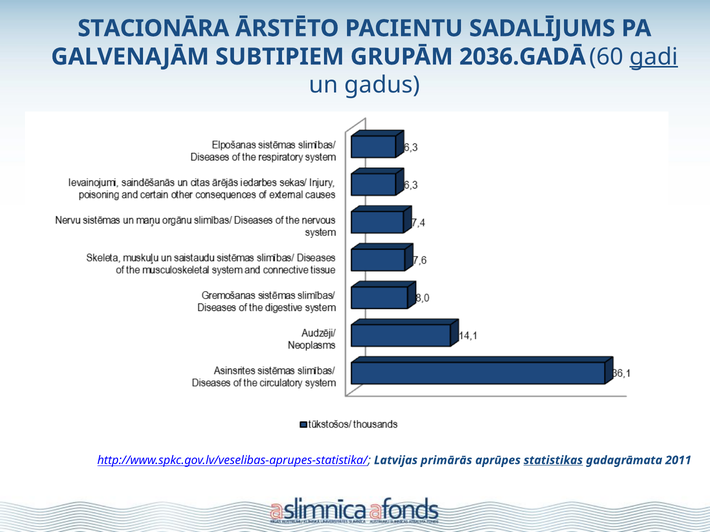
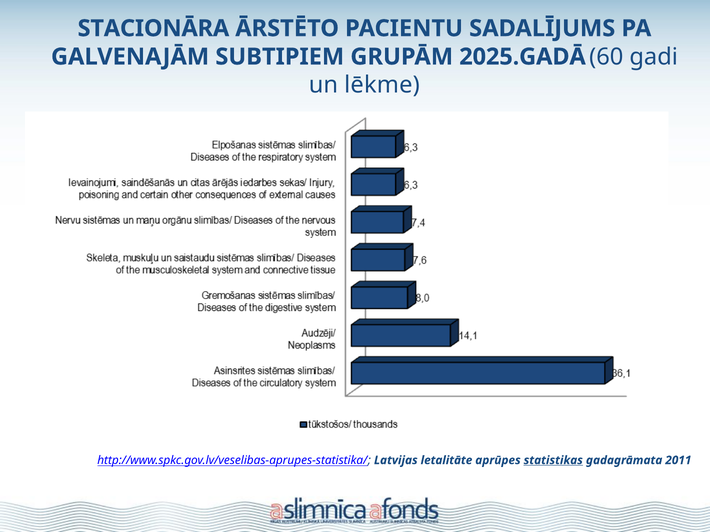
2036.GADĀ: 2036.GADĀ -> 2025.GADĀ (522, 57)
gadi underline: present -> none (654, 57)
gadus: gadus -> lēkme (382, 85)
primārās: primārās -> letalitāte (446, 461)
